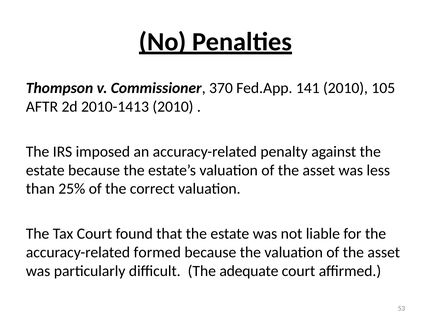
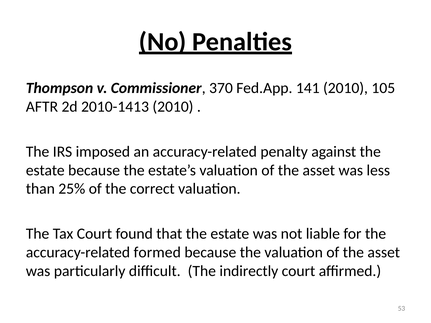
adequate: adequate -> indirectly (249, 271)
